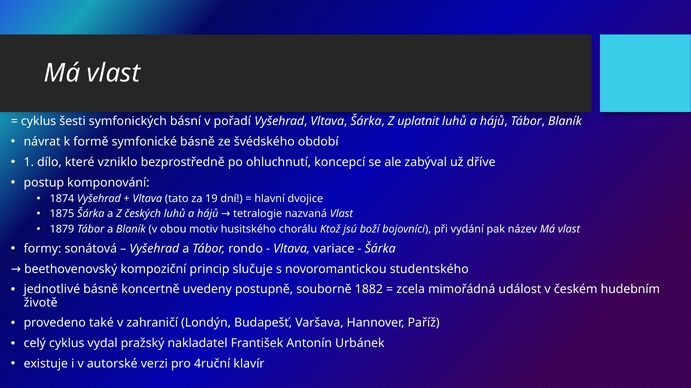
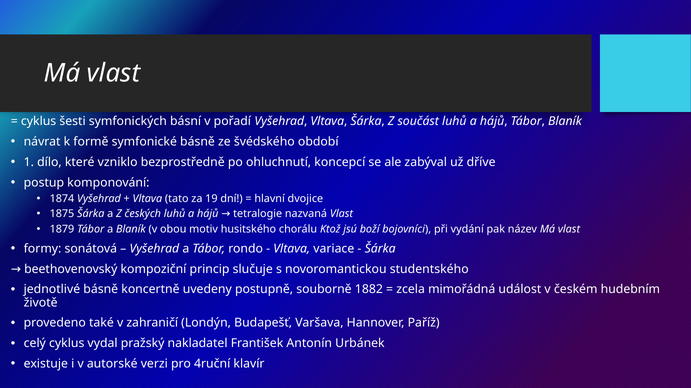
uplatnit: uplatnit -> součást (418, 122)
